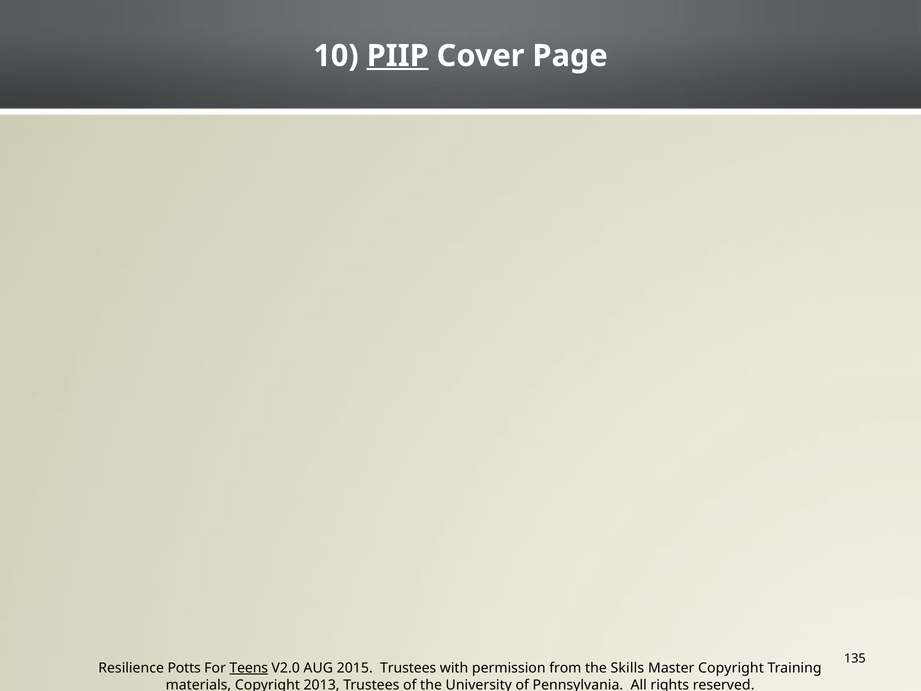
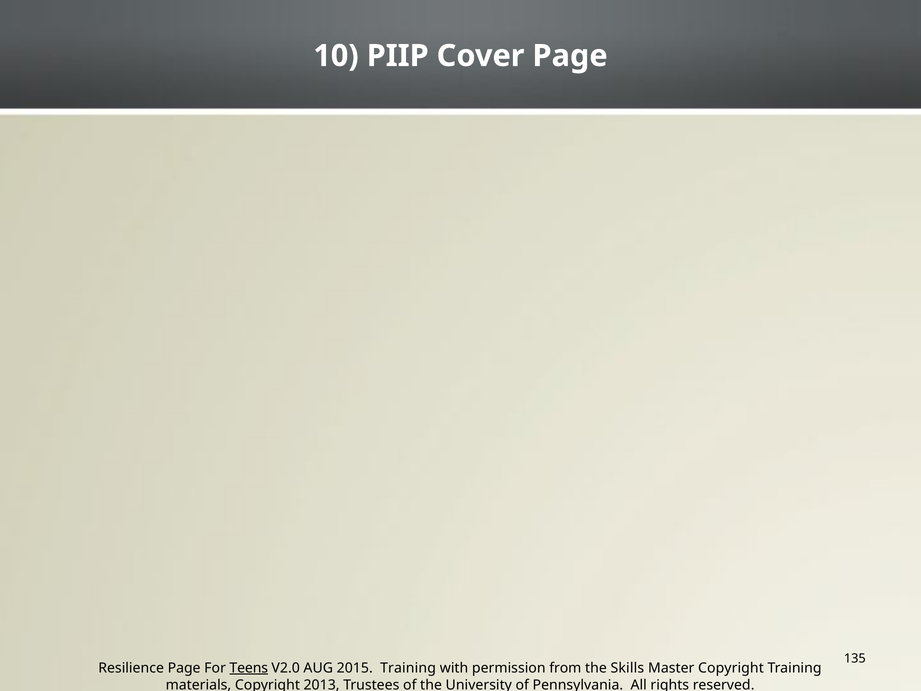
PIIP underline: present -> none (398, 56)
Resilience Potts: Potts -> Page (184, 668)
2015 Trustees: Trustees -> Training (408, 668)
